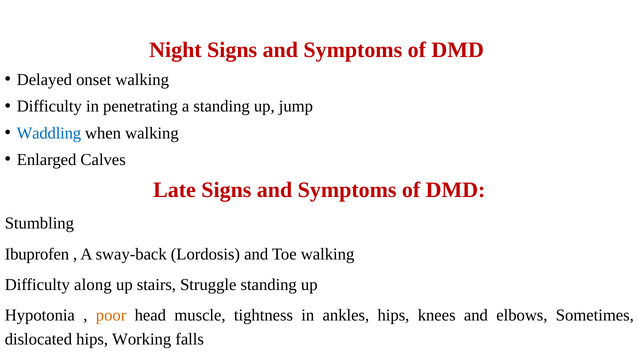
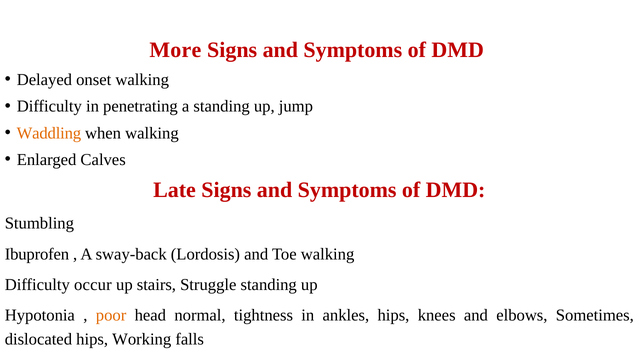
Night: Night -> More (175, 50)
Waddling colour: blue -> orange (49, 133)
along: along -> occur (93, 284)
muscle: muscle -> normal (200, 315)
